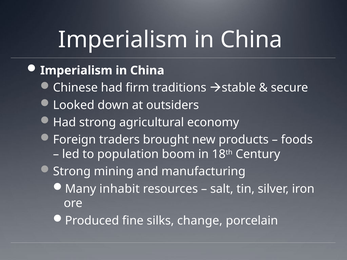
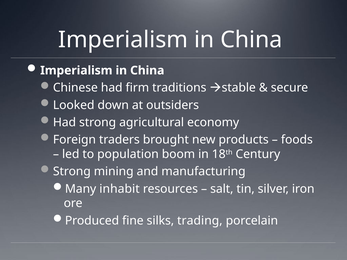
change: change -> trading (200, 221)
